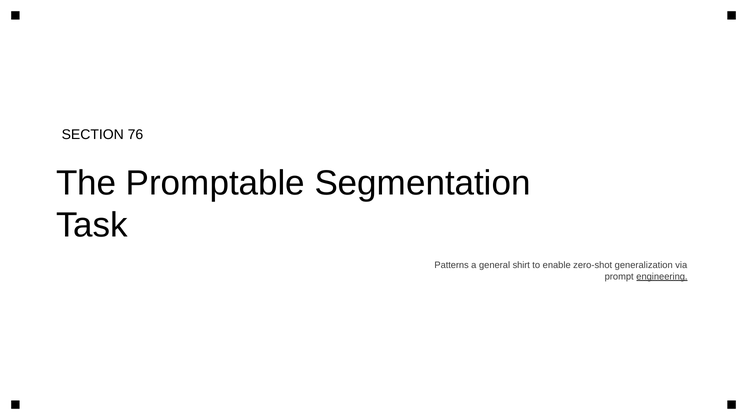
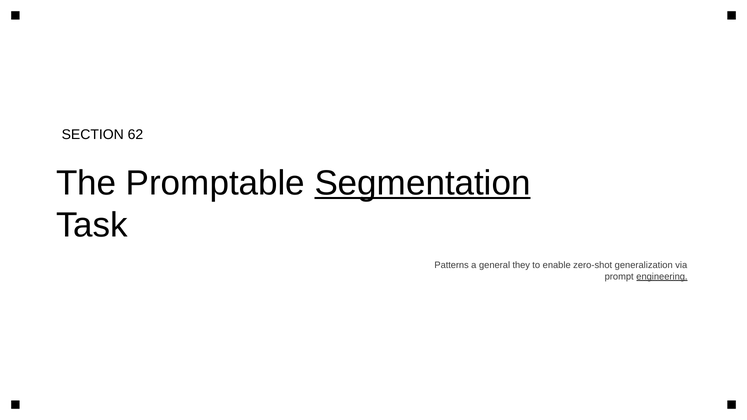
76: 76 -> 62 (135, 135)
Segmentation underline: none -> present (423, 183)
shirt: shirt -> they (521, 265)
